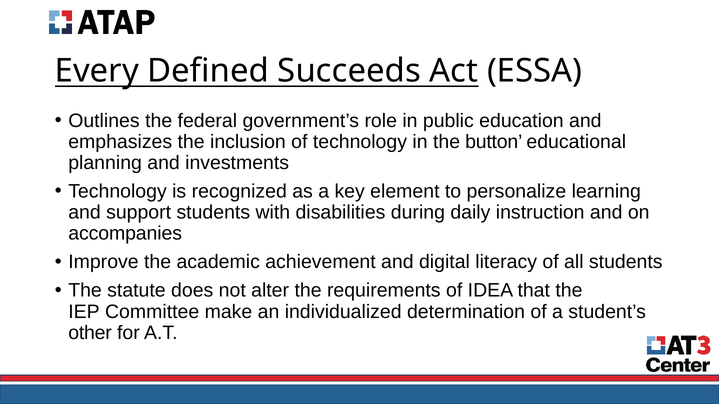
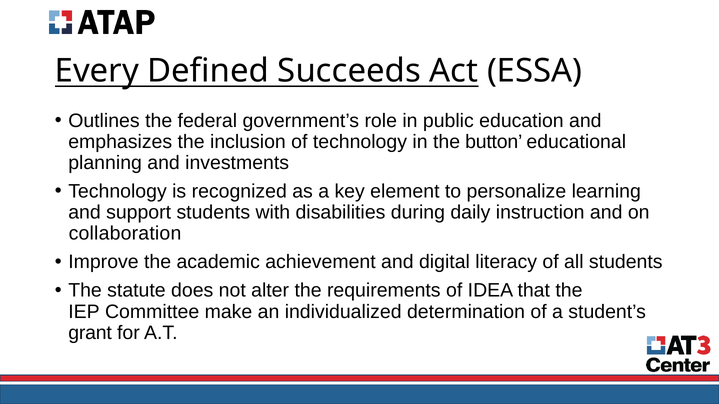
accompanies: accompanies -> collaboration (125, 234)
other: other -> grant (90, 333)
